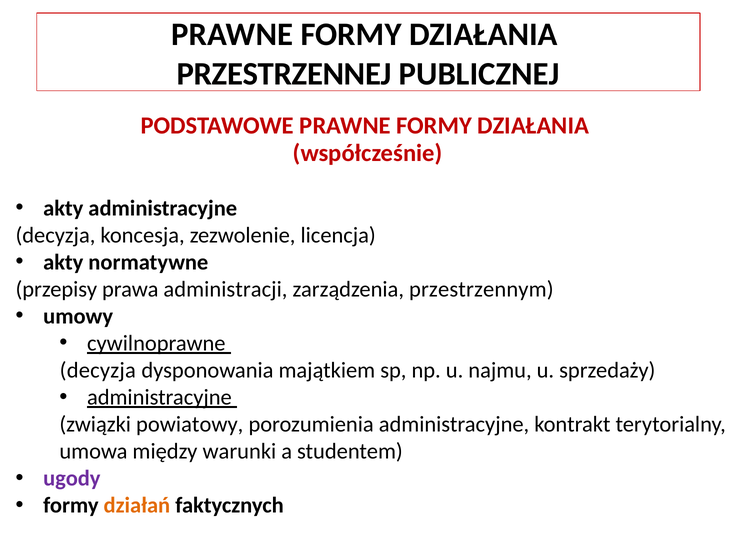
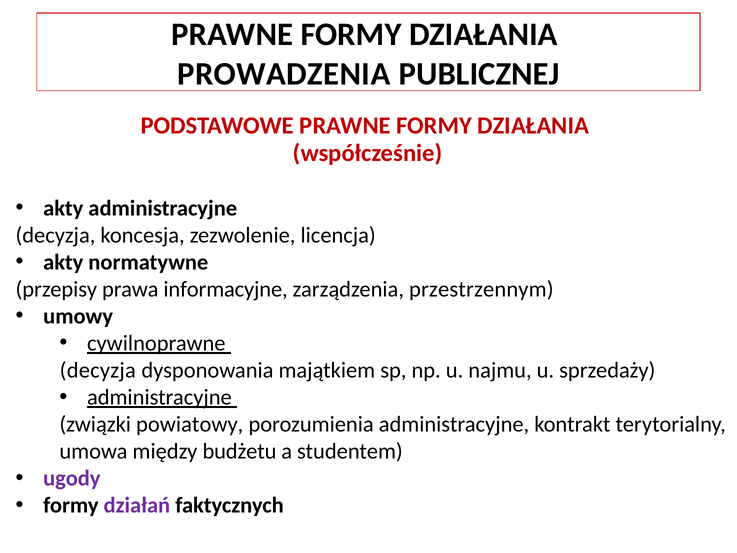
PRZESTRZENNEJ: PRZESTRZENNEJ -> PROWADZENIA (284, 74)
administracji: administracji -> informacyjne (226, 289)
warunki: warunki -> budżetu (239, 451)
działań colour: orange -> purple (137, 505)
